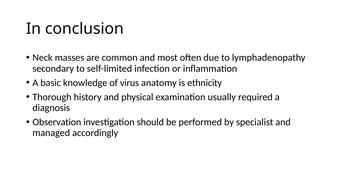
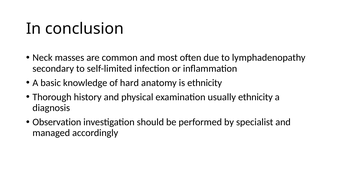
virus: virus -> hard (129, 83)
usually required: required -> ethnicity (255, 97)
